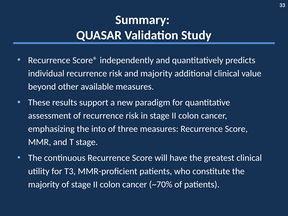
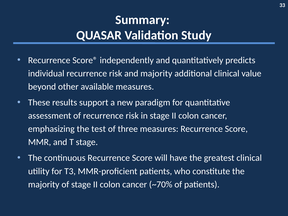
into: into -> test (99, 129)
